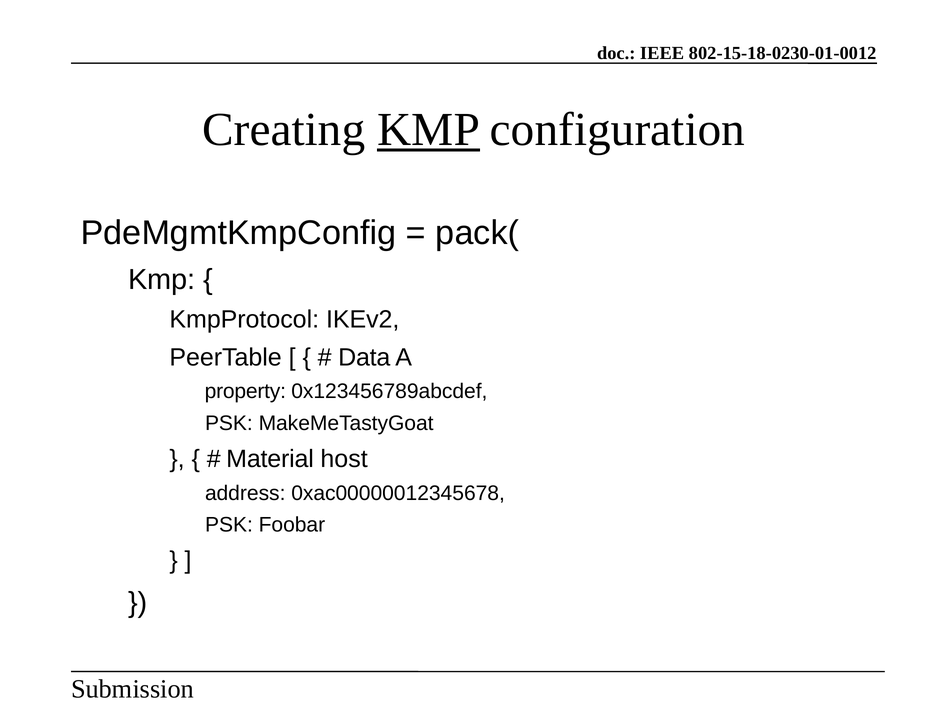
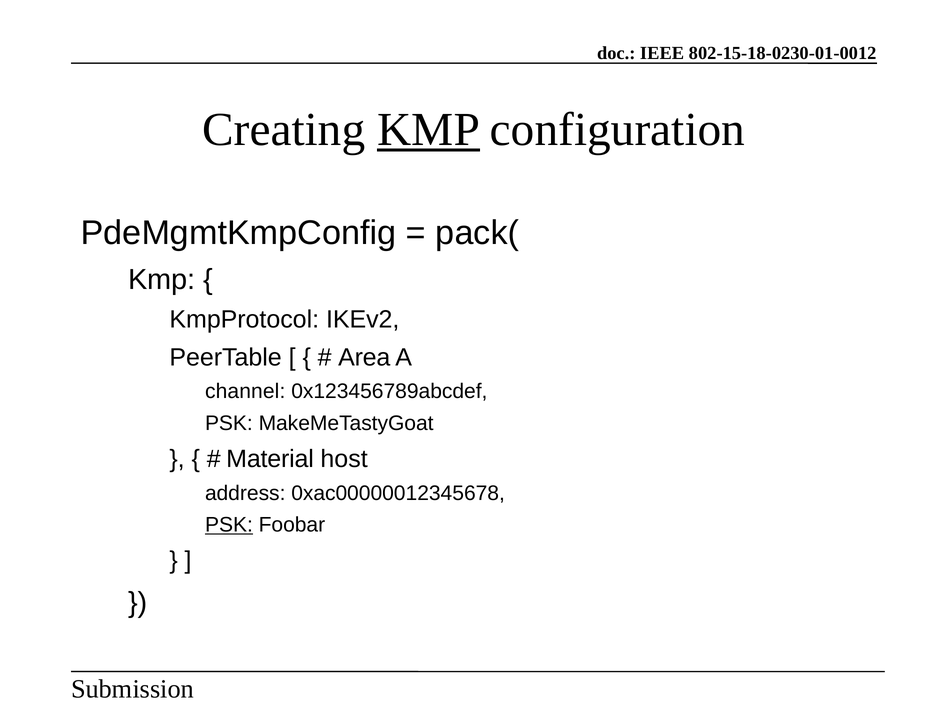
Data: Data -> Area (364, 358)
property: property -> channel (245, 392)
PSK underline: none -> present (229, 525)
